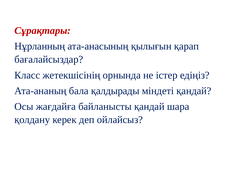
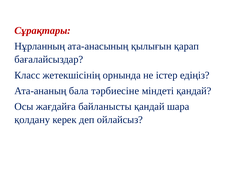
қалдырады: қалдырады -> тәрбиесіне (115, 91)
